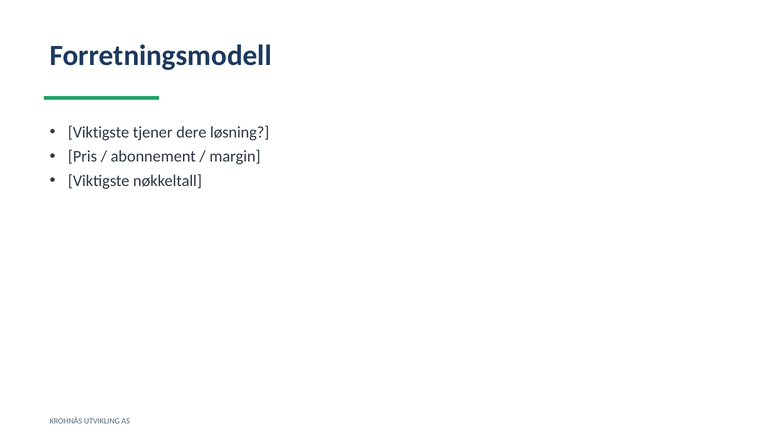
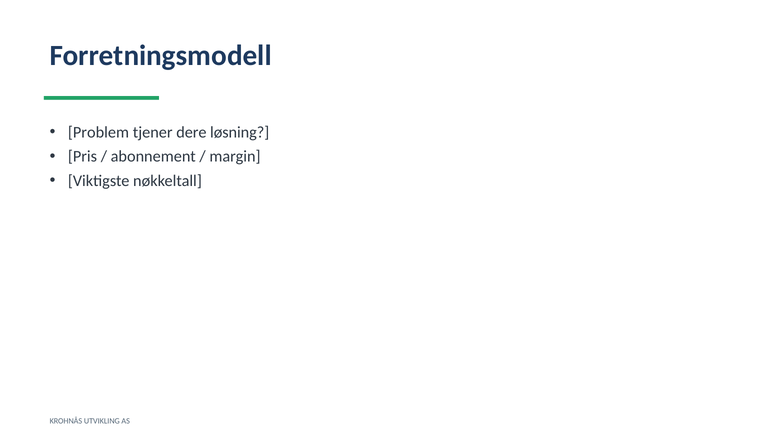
Viktigste: Viktigste -> Problem (98, 132)
